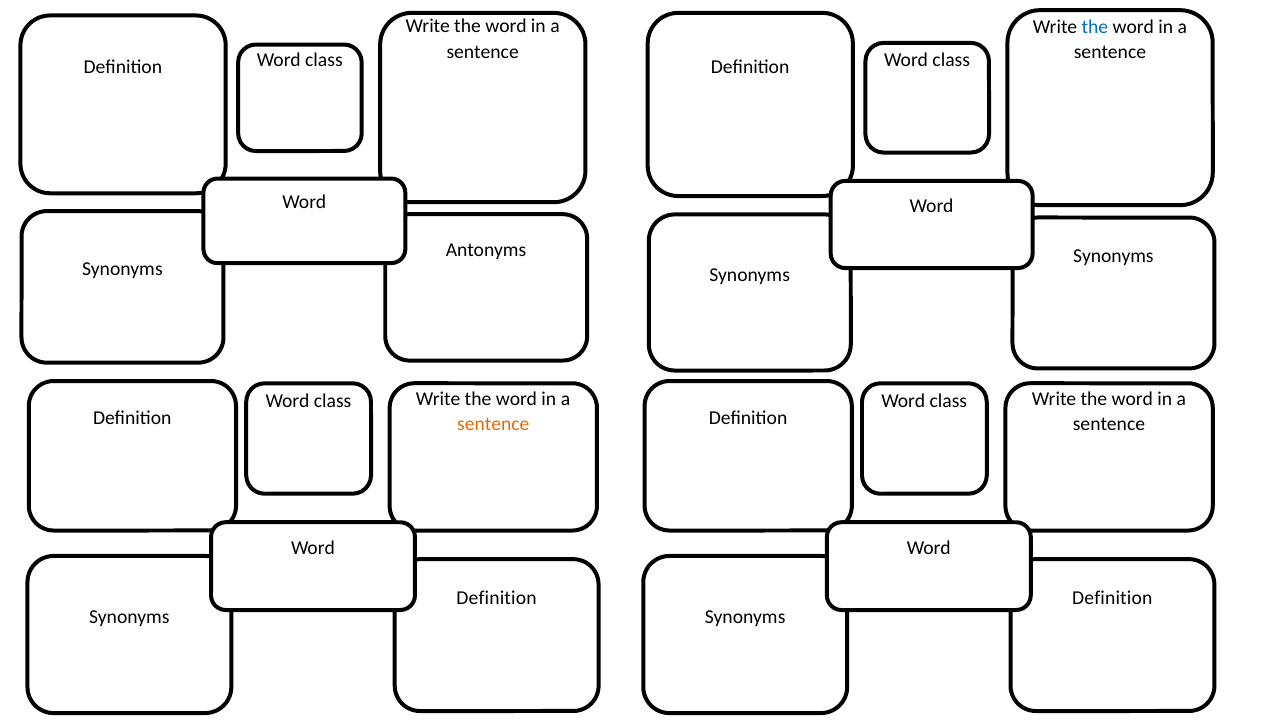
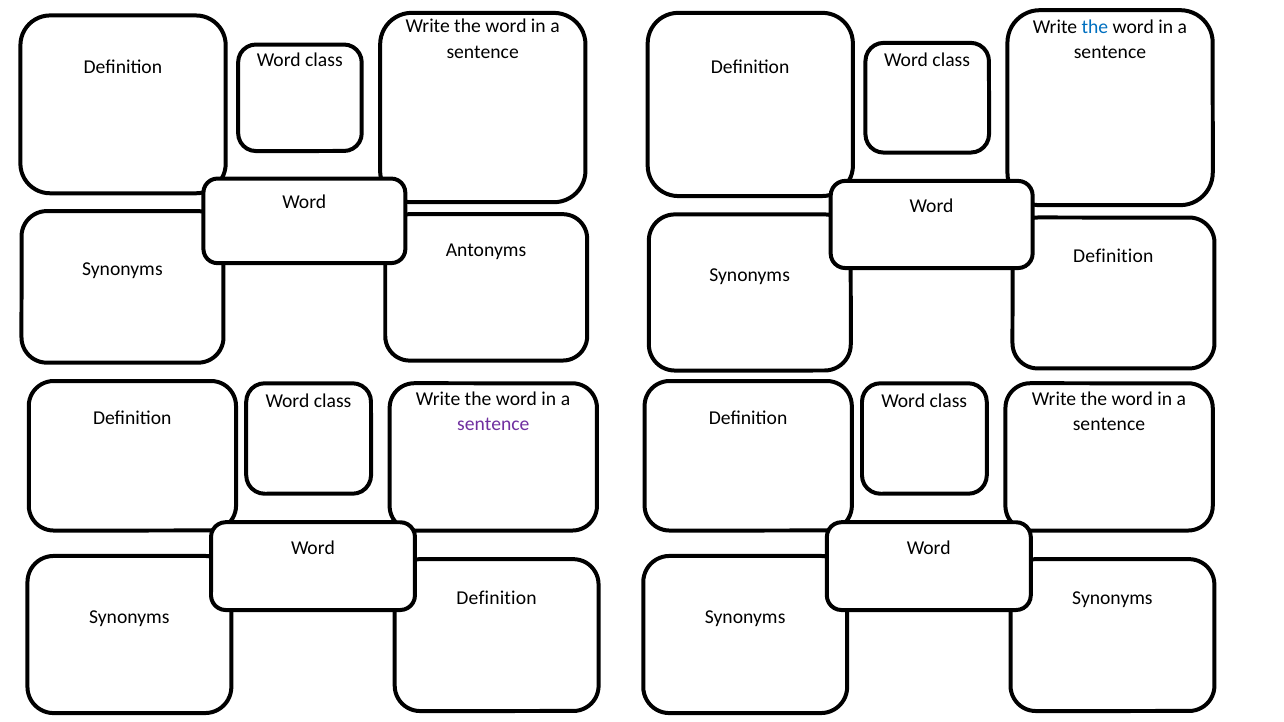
Synonyms: Synonyms -> Definition (1113, 256)
sentence colour: orange -> purple (493, 424)
Definition: Definition -> Synonyms (1112, 598)
